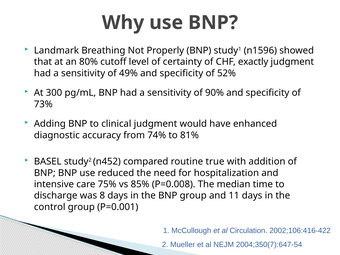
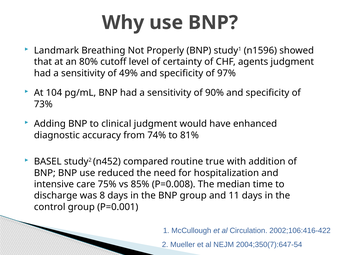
exactly: exactly -> agents (253, 62)
52%: 52% -> 97% (226, 73)
300: 300 -> 104 (54, 93)
